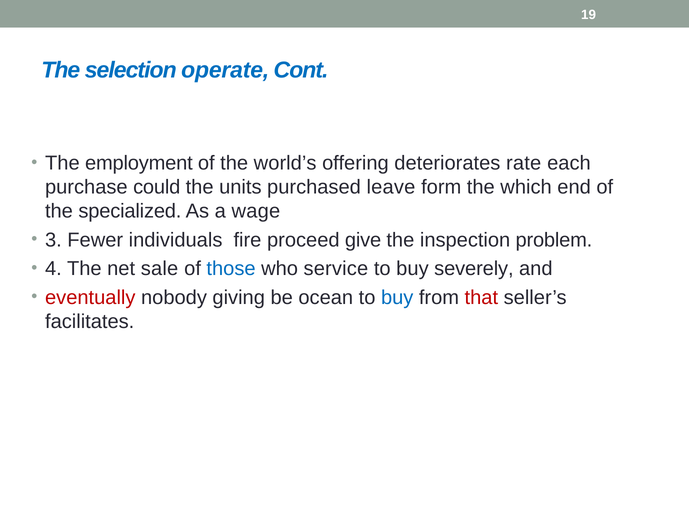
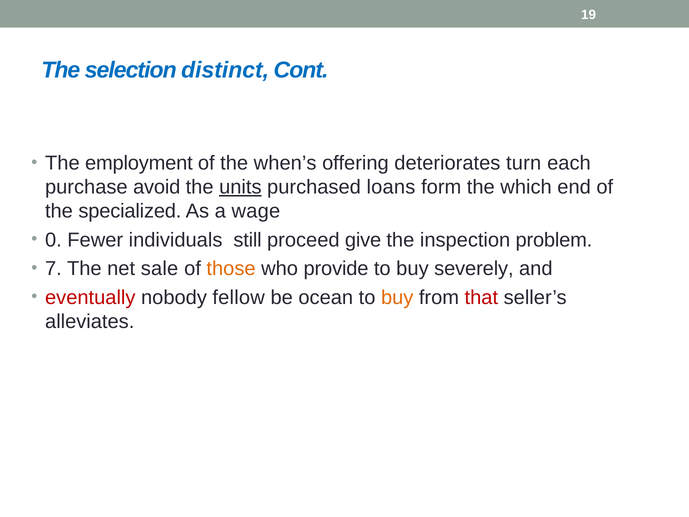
operate: operate -> distinct (225, 70)
world’s: world’s -> when’s (285, 163)
rate: rate -> turn (524, 163)
could: could -> avoid (157, 187)
units underline: none -> present (240, 187)
leave: leave -> loans (391, 187)
3: 3 -> 0 (53, 240)
fire: fire -> still (248, 240)
4: 4 -> 7 (53, 269)
those colour: blue -> orange (231, 269)
service: service -> provide (336, 269)
giving: giving -> fellow (239, 297)
buy colour: blue -> orange (397, 297)
facilitates: facilitates -> alleviates (90, 321)
